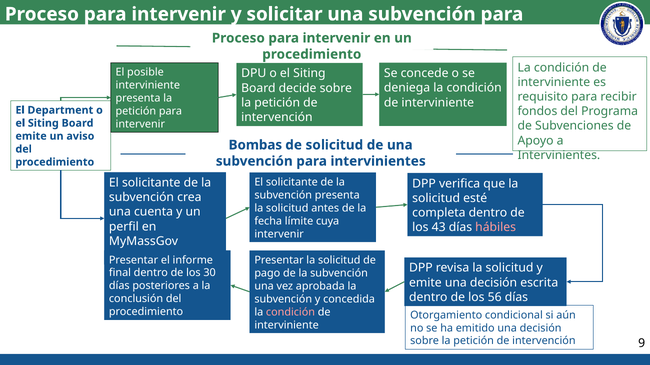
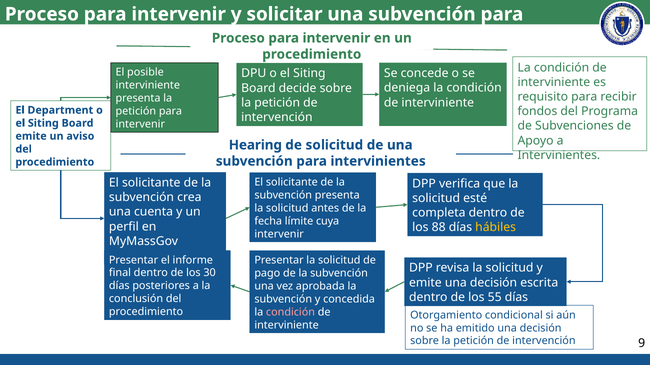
Bombas: Bombas -> Hearing (255, 145)
43: 43 -> 88 (439, 228)
hábiles colour: pink -> yellow (496, 228)
56: 56 -> 55 (495, 298)
